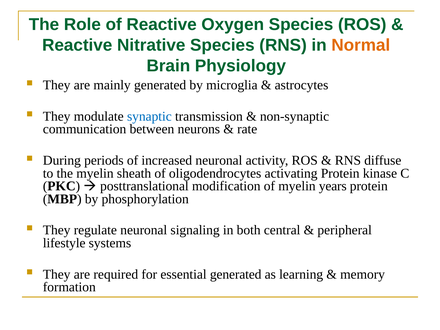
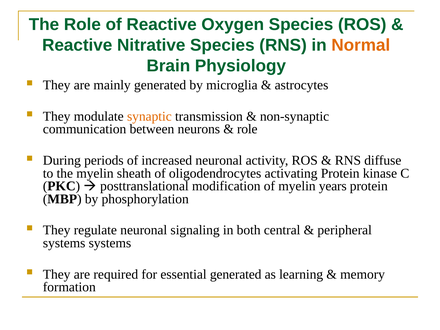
synaptic colour: blue -> orange (149, 116)
rate: rate -> role (247, 129)
lifestyle: lifestyle -> systems (64, 243)
